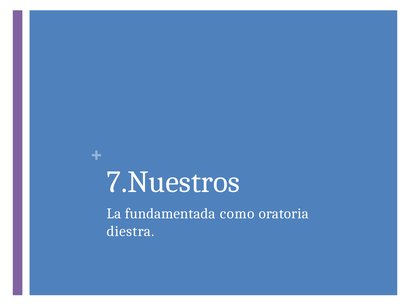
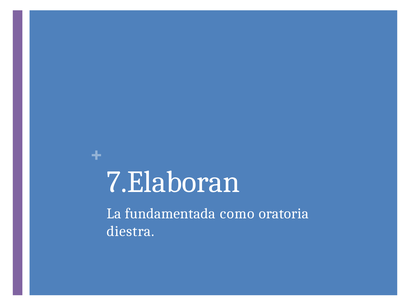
7.Nuestros: 7.Nuestros -> 7.Elaboran (173, 182)
